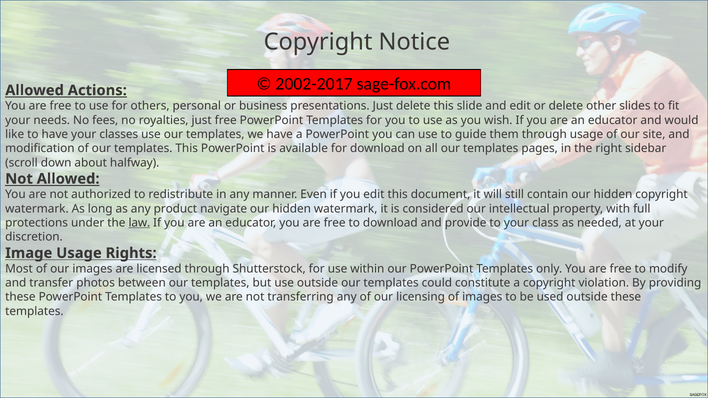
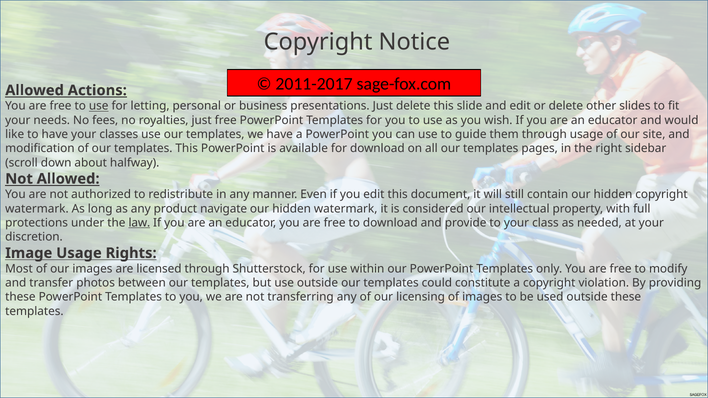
2002-2017: 2002-2017 -> 2011-2017 (314, 84)
use underline: none -> present (99, 106)
others: others -> letting (150, 106)
